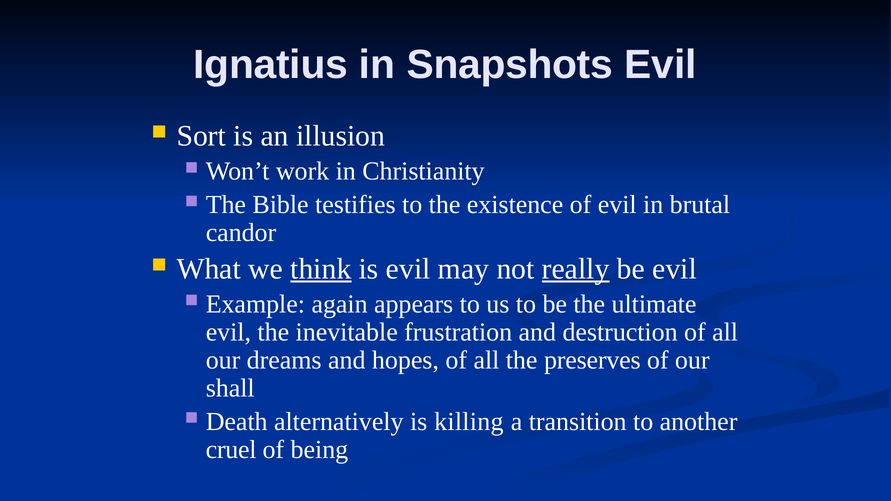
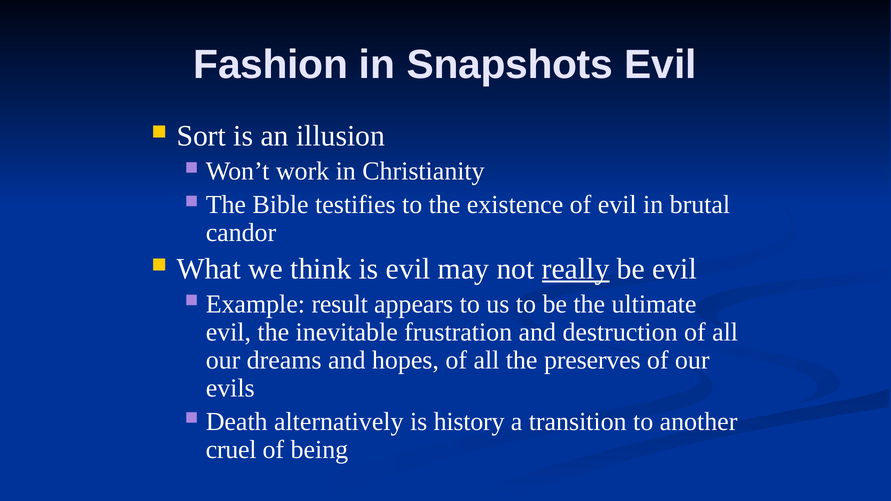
Ignatius: Ignatius -> Fashion (271, 65)
think underline: present -> none (321, 269)
again: again -> result (340, 304)
shall: shall -> evils (230, 388)
killing: killing -> history (469, 422)
